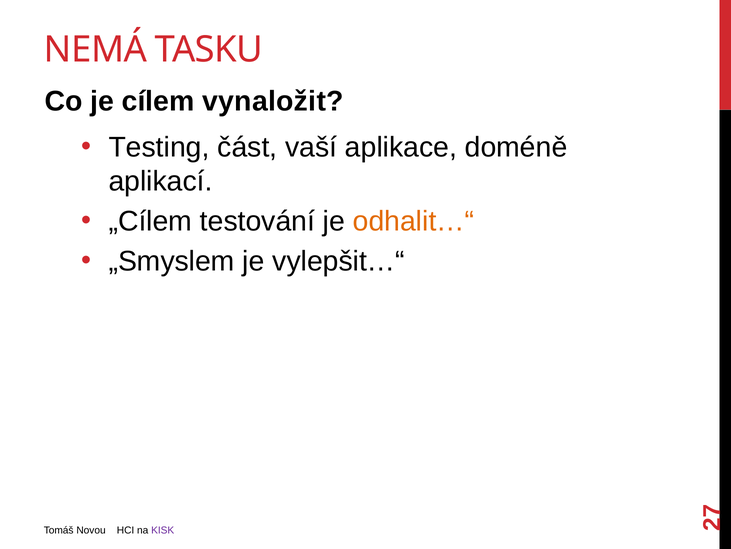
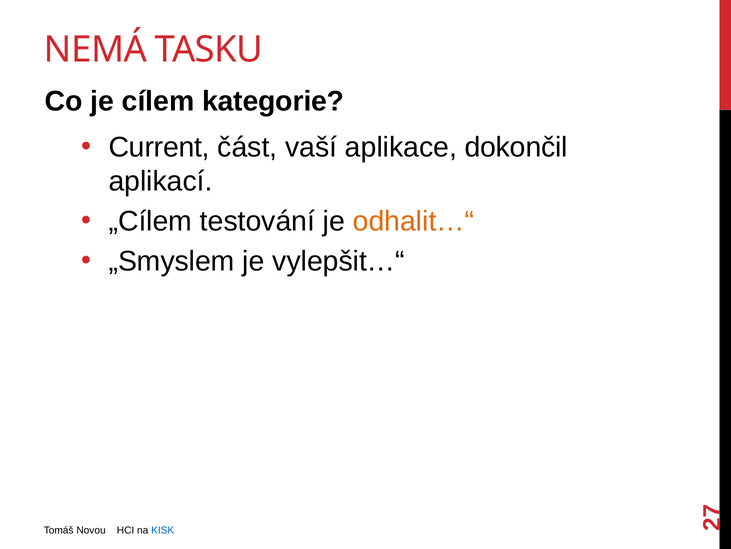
vynaložit: vynaložit -> kategorie (273, 101)
Testing: Testing -> Current (159, 147)
doméně: doméně -> dokončil (516, 147)
KISK colour: purple -> blue (163, 530)
